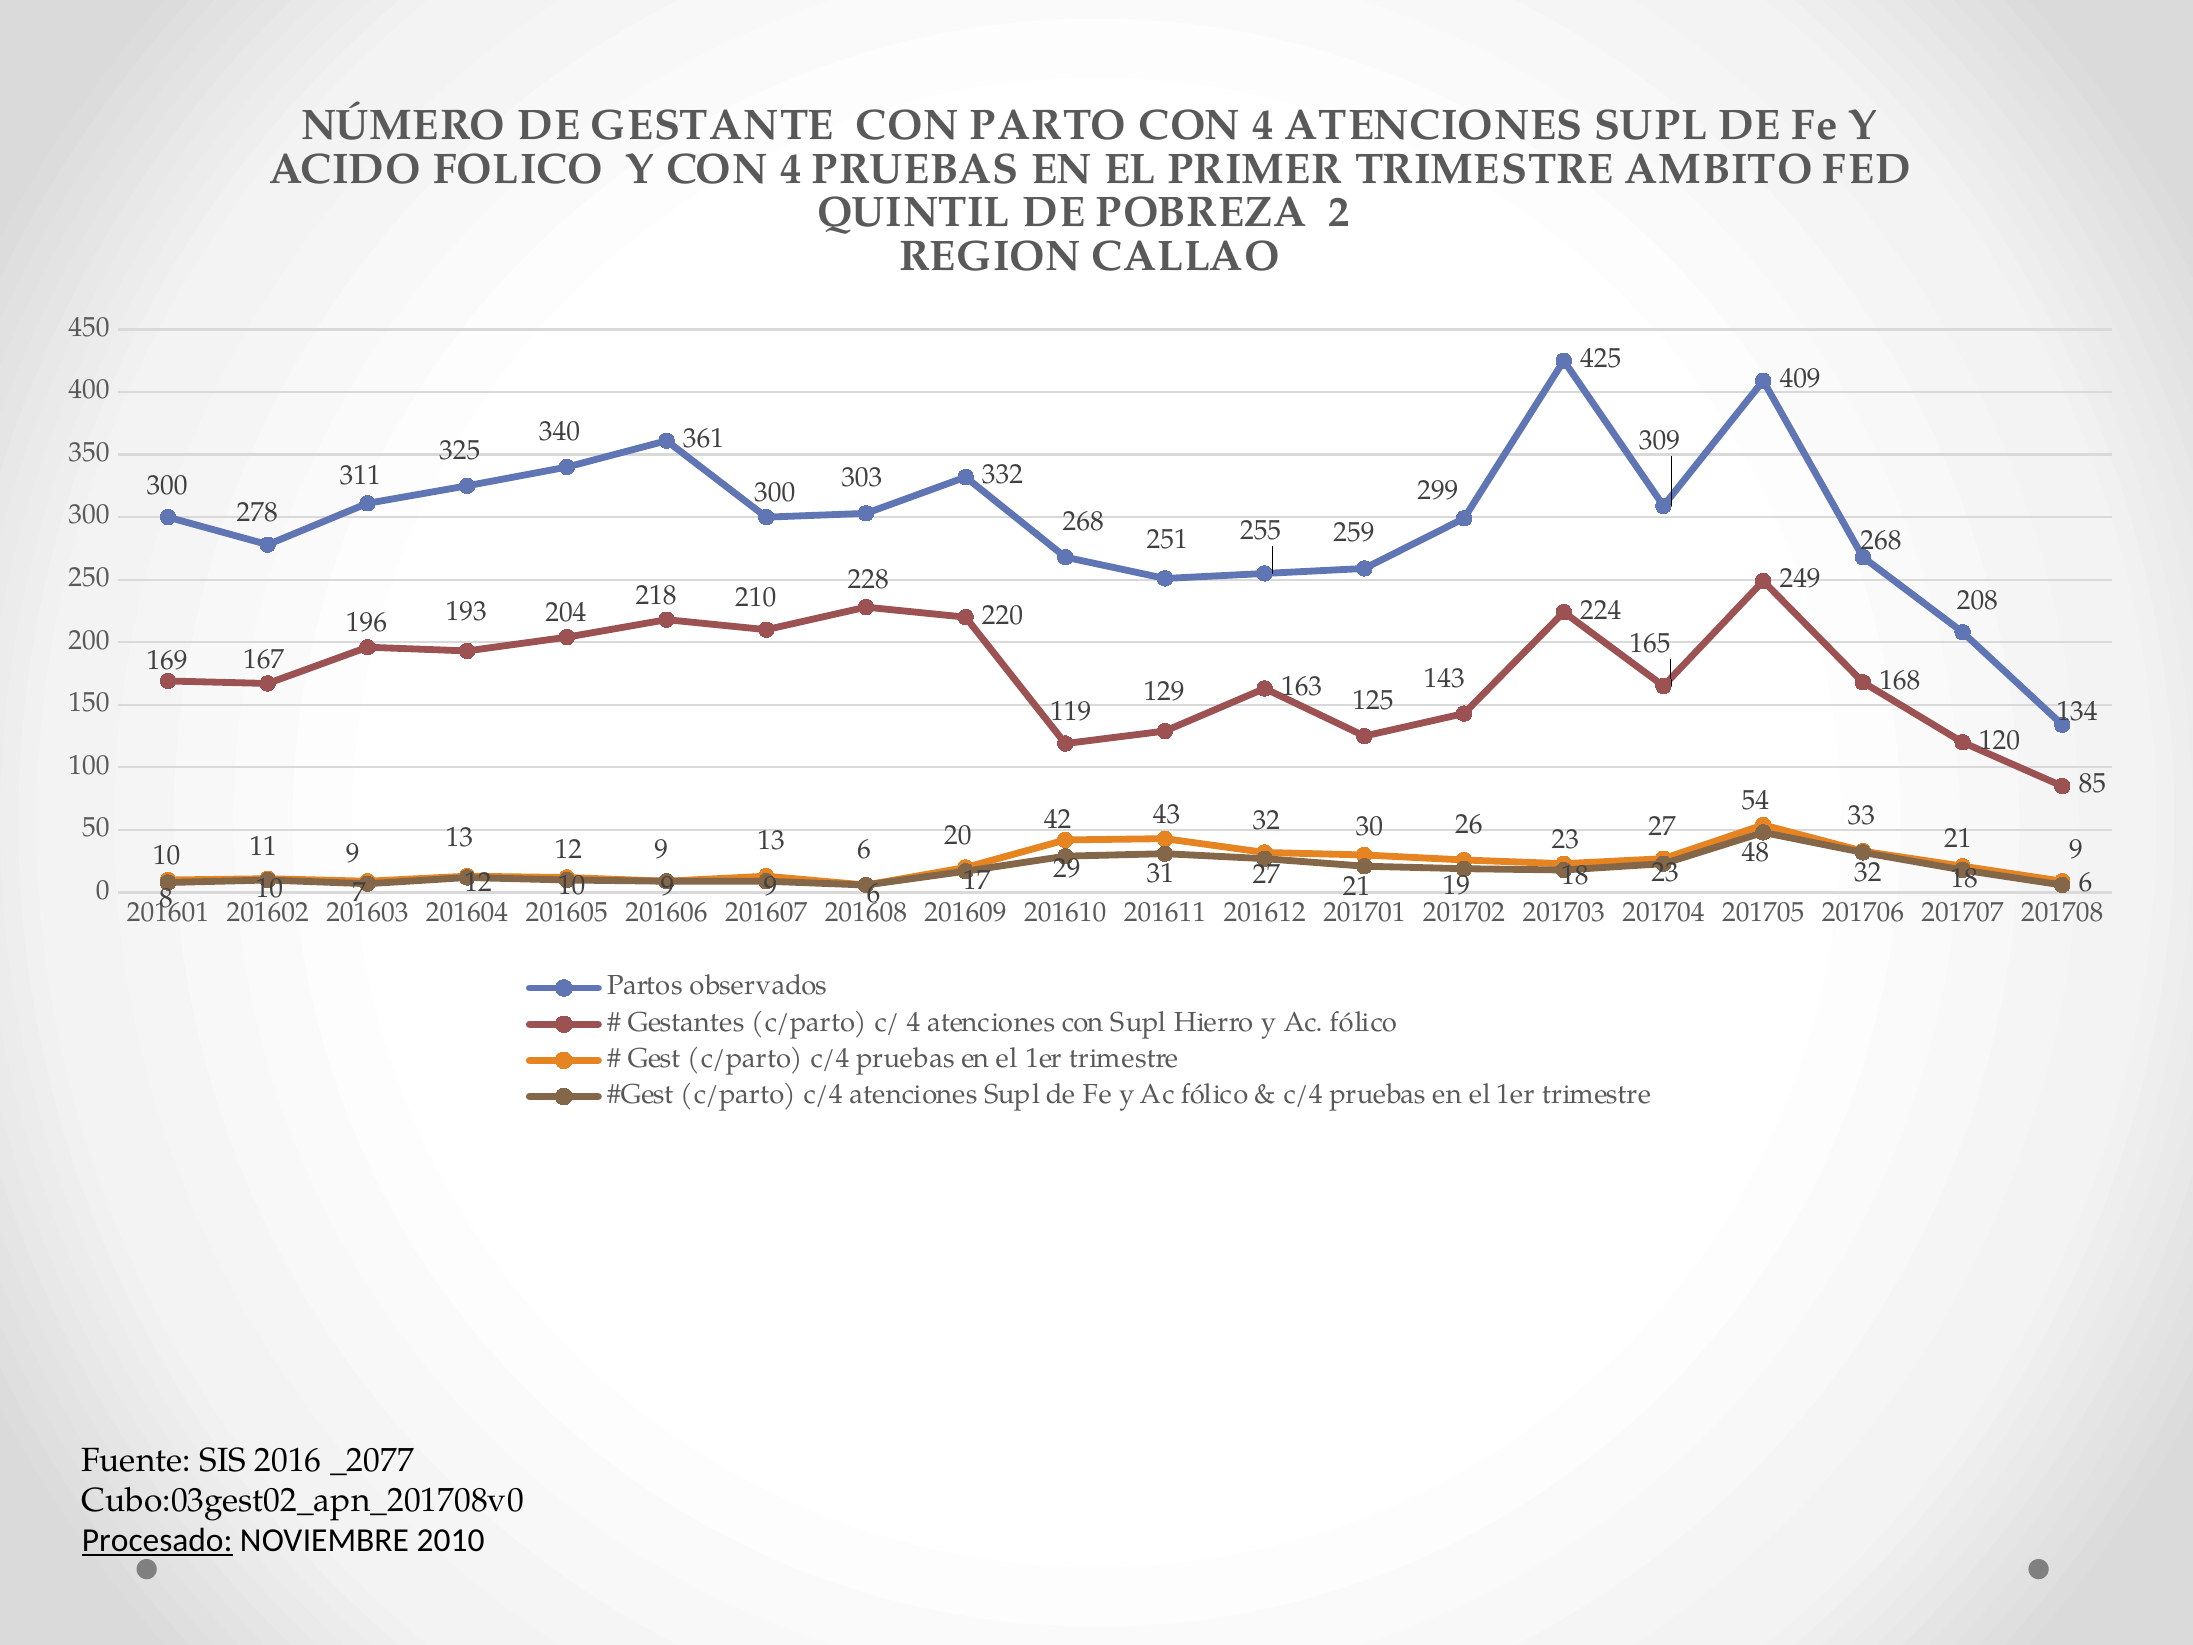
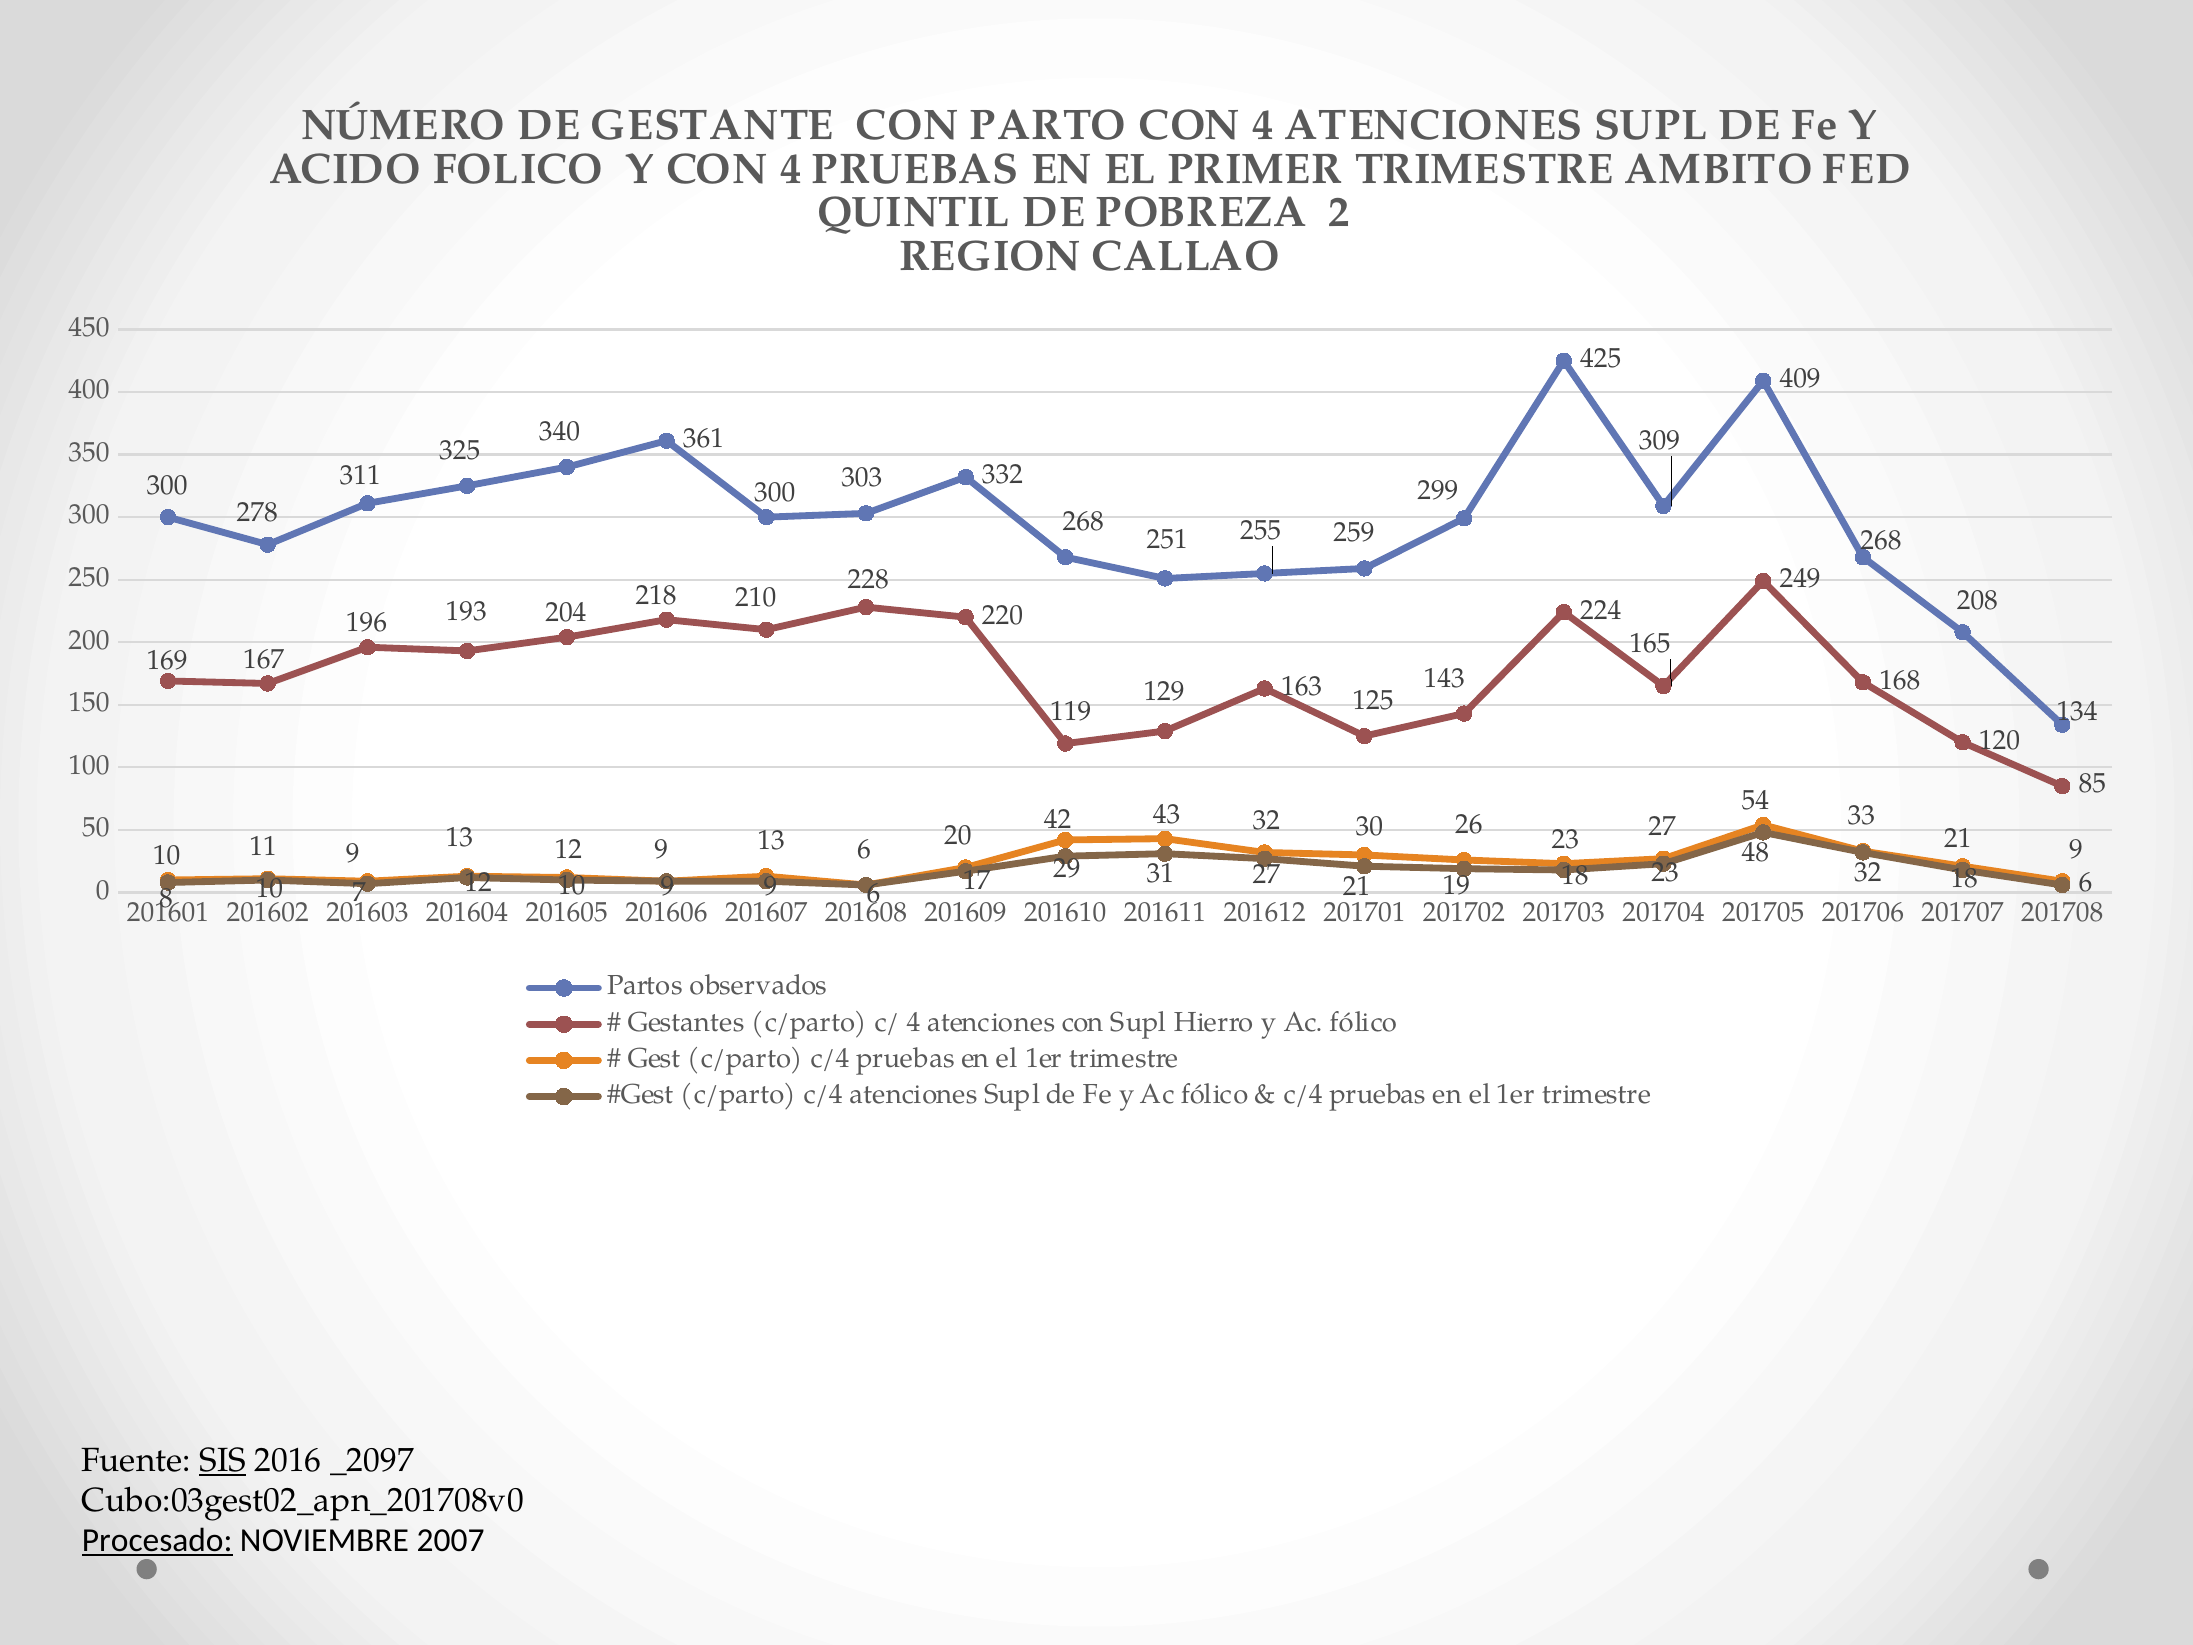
SIS underline: none -> present (223, 1460)
_2077: _2077 -> _2097 (372, 1460)
2010: 2010 -> 2007 (451, 1540)
